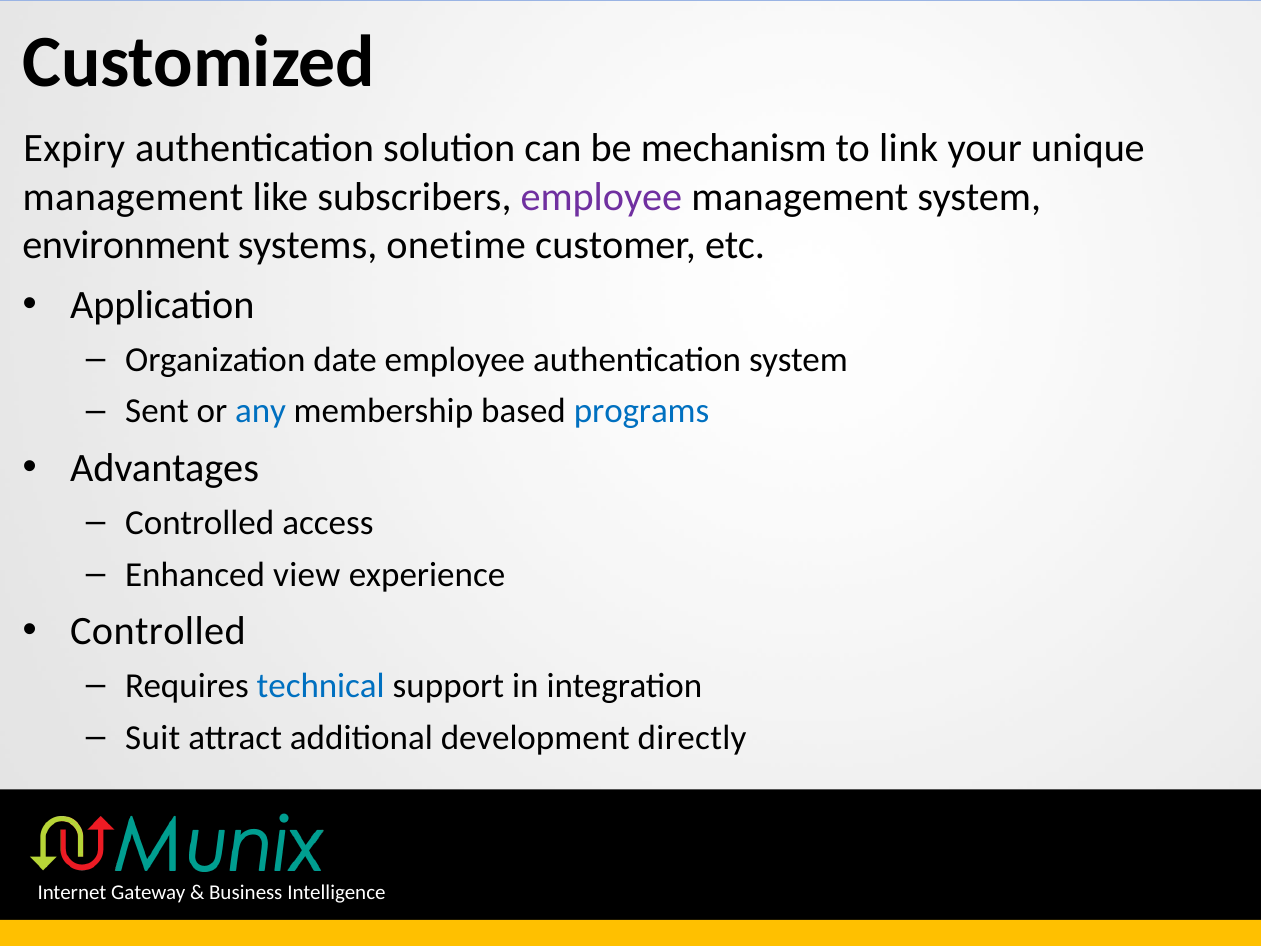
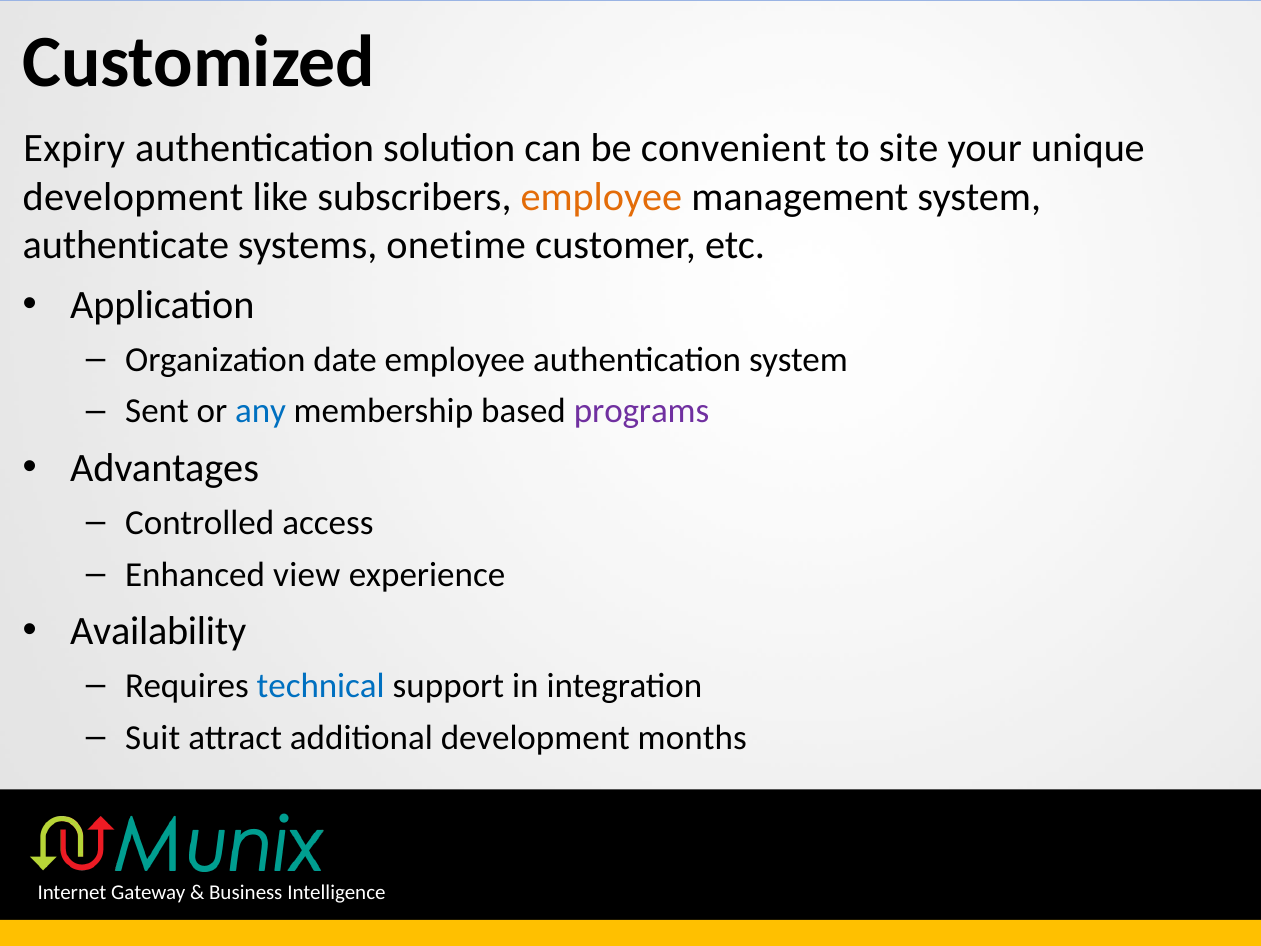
mechanism: mechanism -> convenient (734, 149)
link: link -> site (909, 149)
management: management -> development (133, 197)
employee colour: purple -> orange (601, 197)
environment: environment -> authenticate (126, 245)
programs colour: blue -> purple (642, 411)
Controlled: Controlled -> Availability (158, 631)
directly: directly -> months (692, 738)
